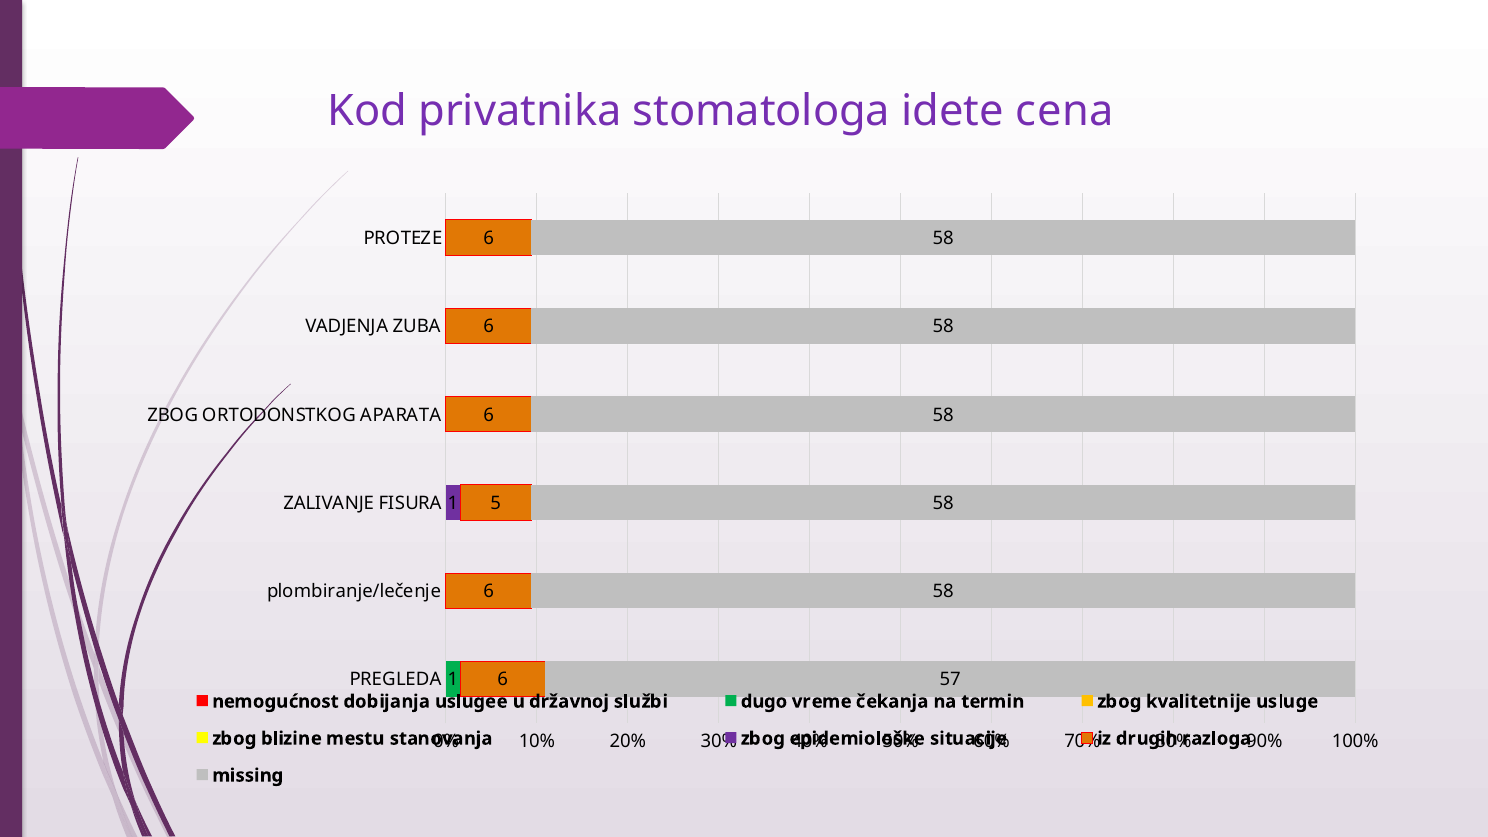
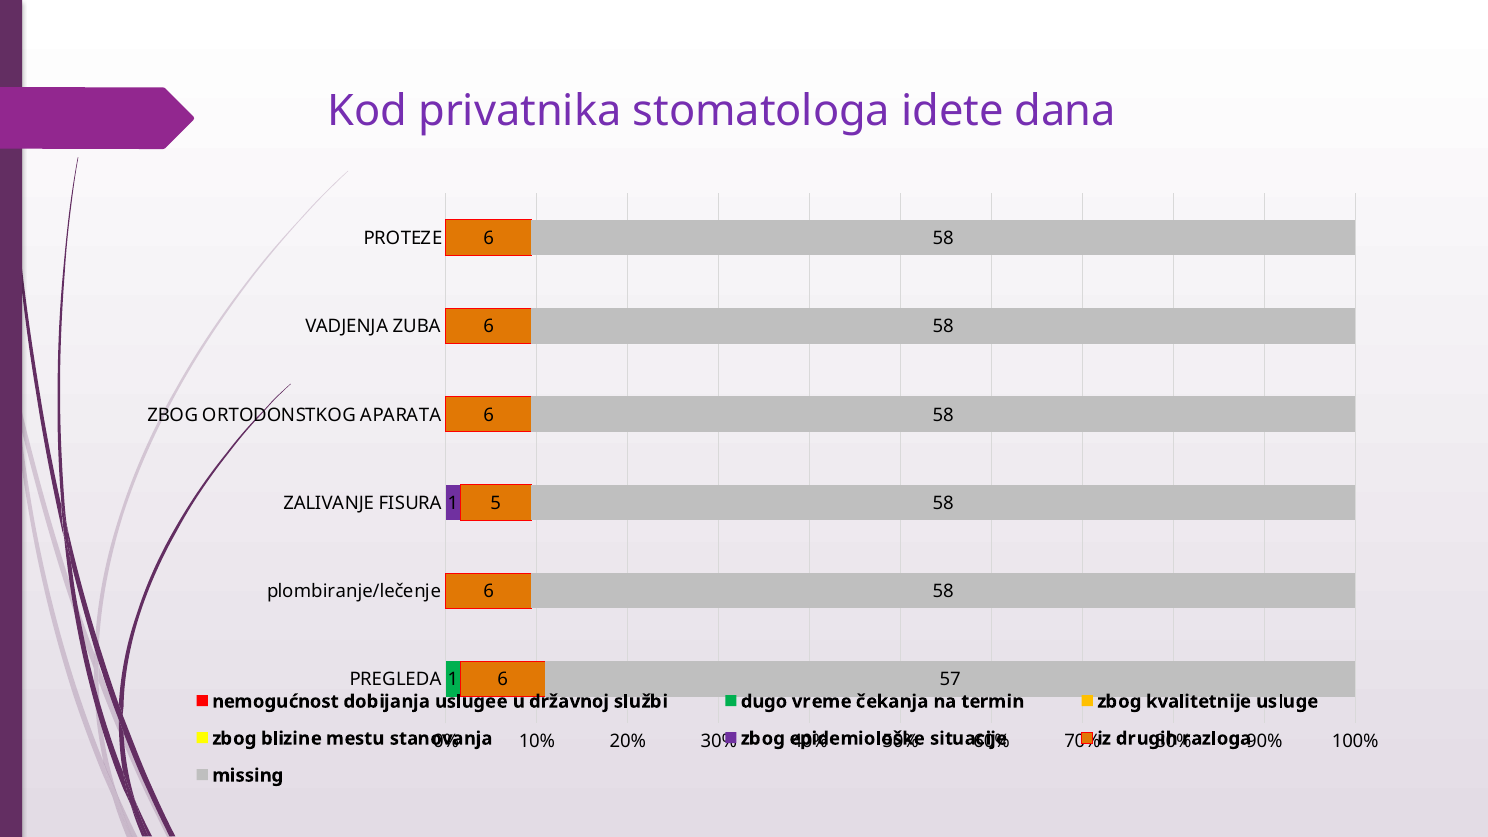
cena: cena -> dana (1065, 111)
